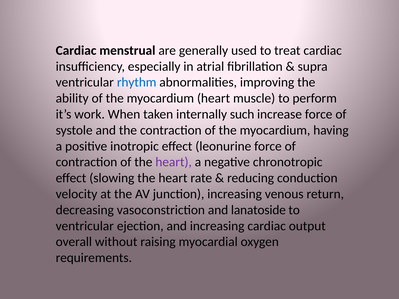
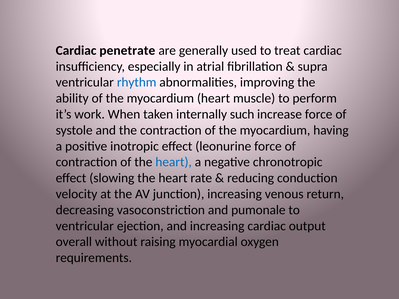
menstrual: menstrual -> penetrate (127, 51)
heart colour: purple -> blue (174, 162)
lanatoside: lanatoside -> pumonale (258, 210)
